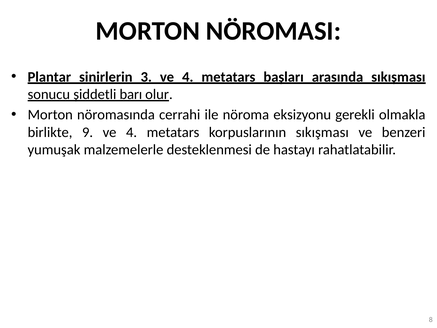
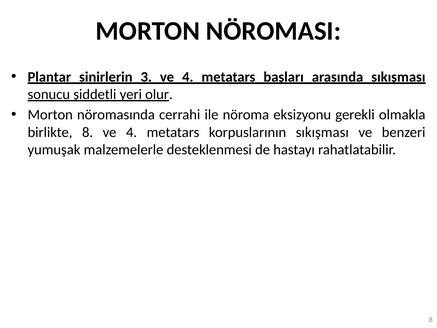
barı: barı -> yeri (131, 94)
birlikte 9: 9 -> 8 (88, 132)
